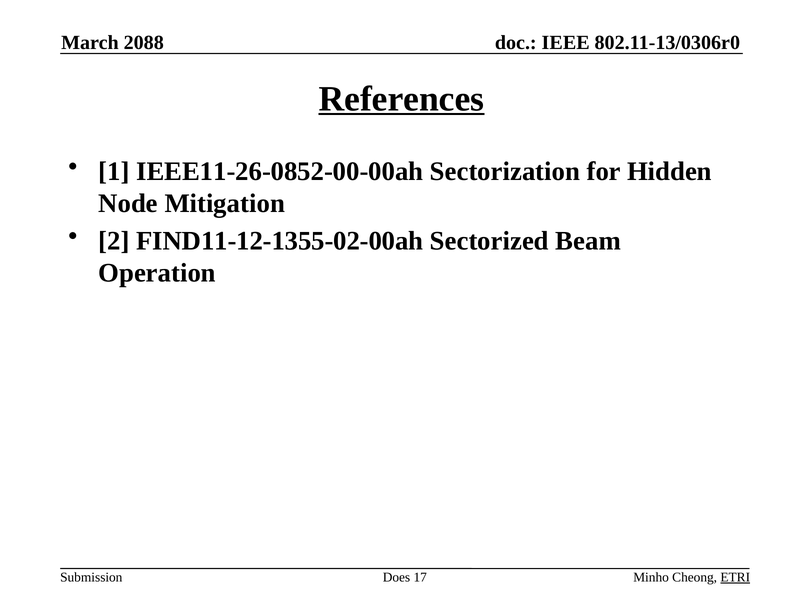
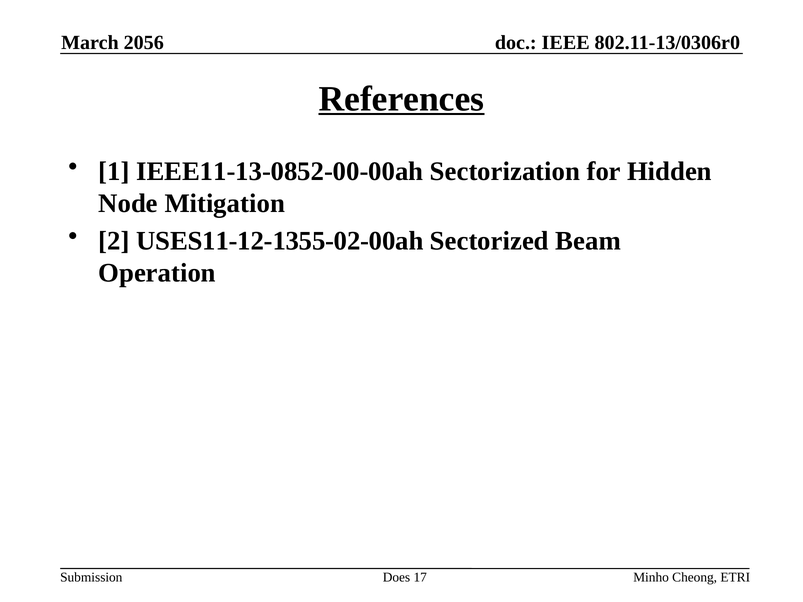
2088: 2088 -> 2056 (144, 43)
IEEE11-26-0852-00-00ah: IEEE11-26-0852-00-00ah -> IEEE11-13-0852-00-00ah (280, 171)
FIND11-12-1355-02-00ah: FIND11-12-1355-02-00ah -> USES11-12-1355-02-00ah (280, 241)
ETRI underline: present -> none (735, 578)
